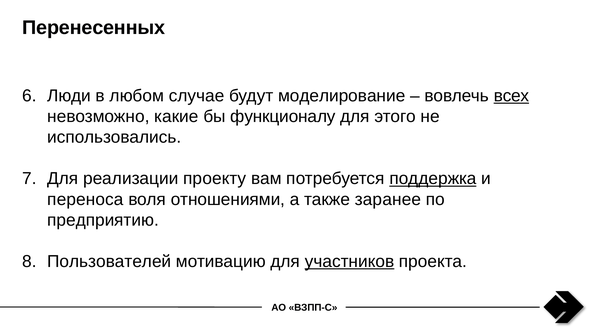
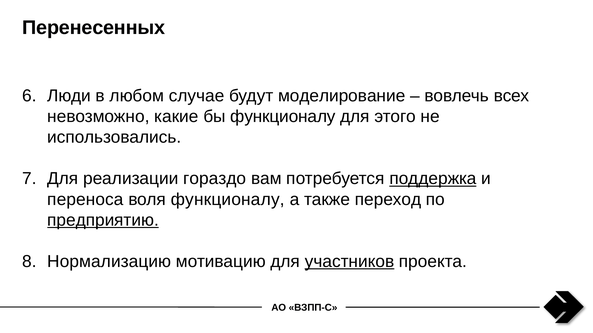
всех underline: present -> none (511, 96)
проекту: проекту -> гораздо (215, 179)
воля отношениями: отношениями -> функционалу (228, 200)
заранее: заранее -> переход (388, 200)
предприятию underline: none -> present (103, 220)
Пользователей: Пользователей -> Нормализацию (109, 262)
